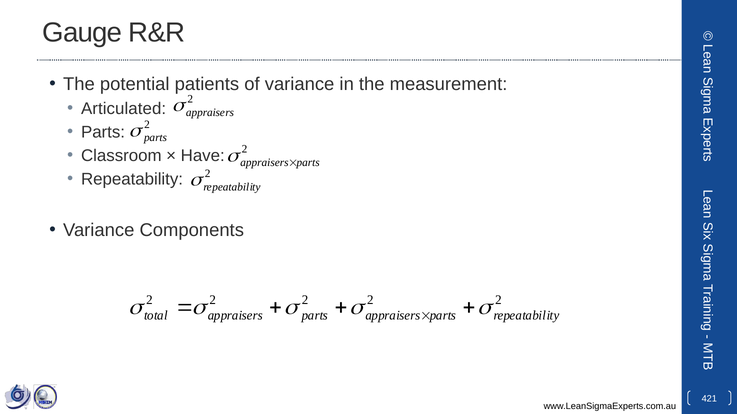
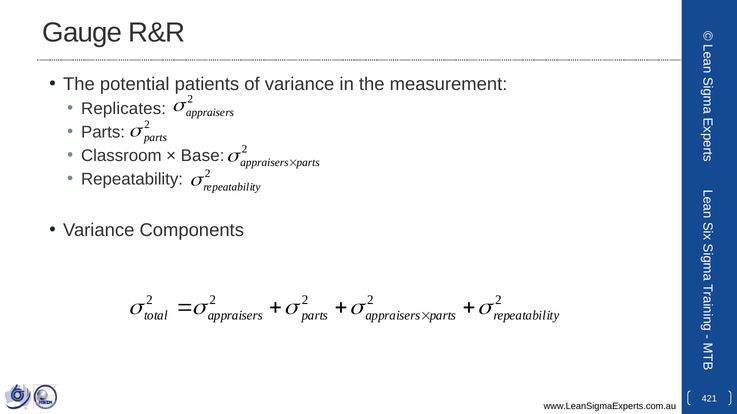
Articulated: Articulated -> Replicates (124, 109)
Have: Have -> Base (203, 156)
